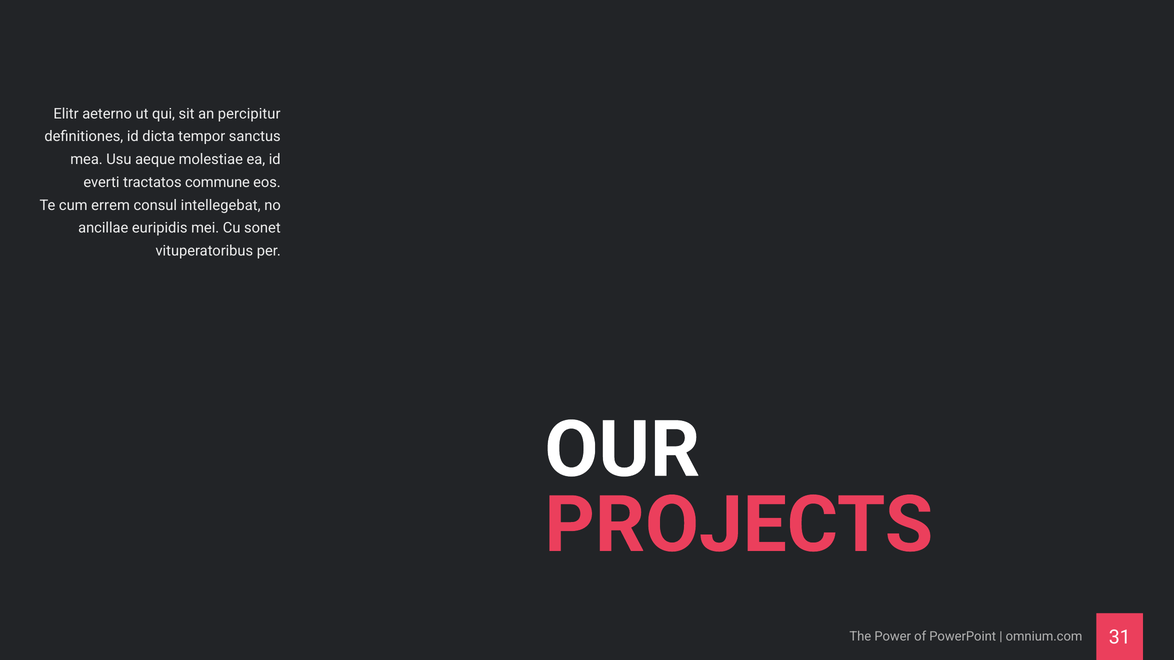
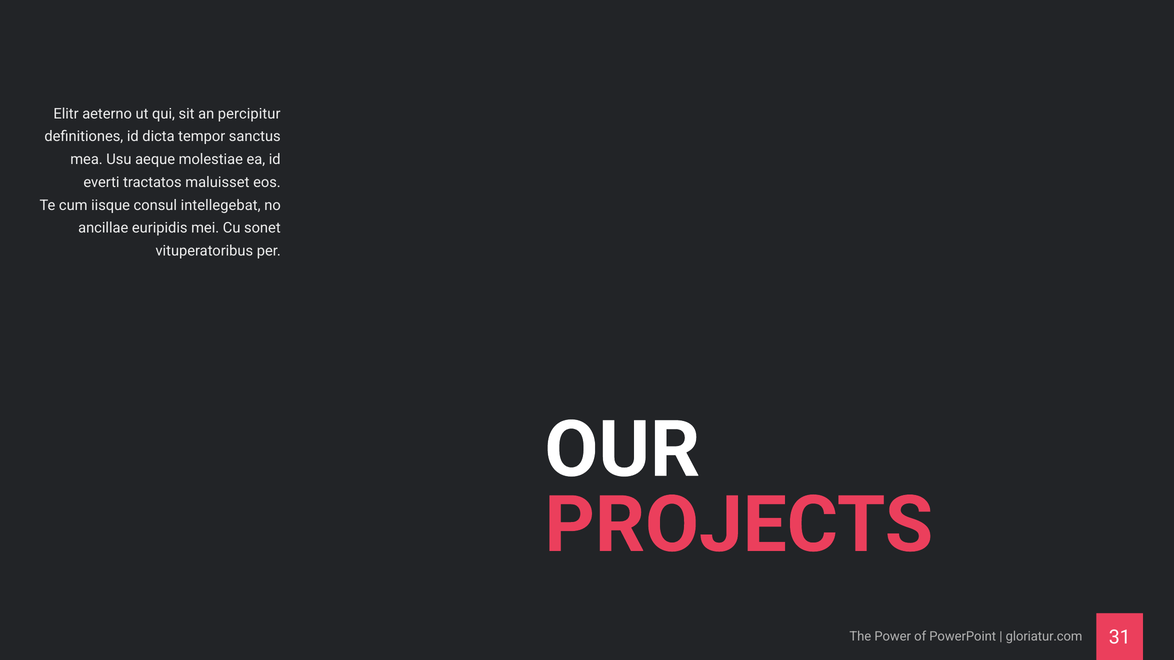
commune: commune -> maluisset (217, 182)
errem: errem -> iisque (111, 205)
omnium.com: omnium.com -> gloriatur.com (1044, 637)
